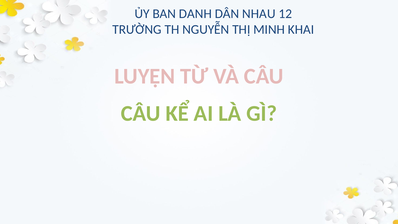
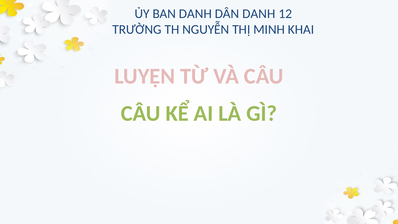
DÂN NHAU: NHAU -> DANH (259, 14)
